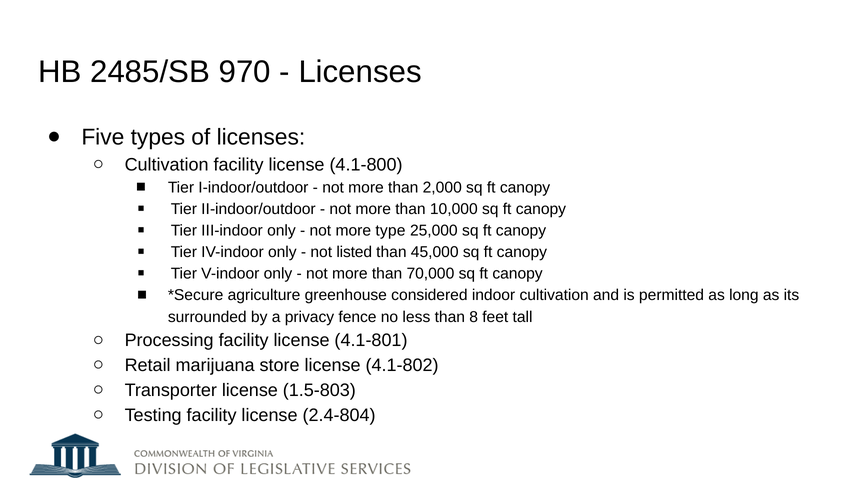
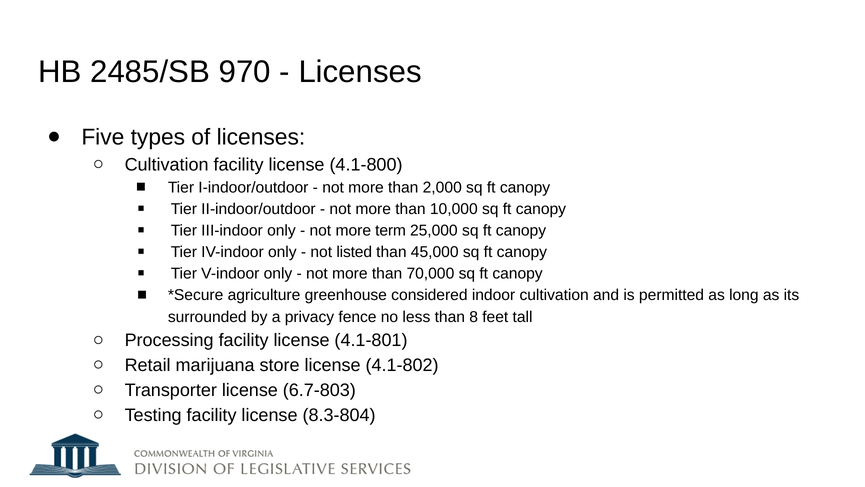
type: type -> term (391, 230)
1.5-803: 1.5-803 -> 6.7-803 (319, 390)
2.4-804: 2.4-804 -> 8.3-804 (339, 415)
